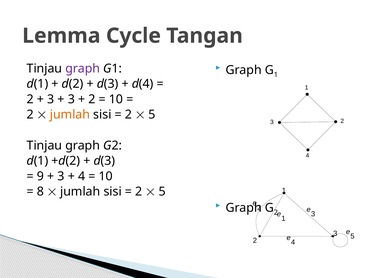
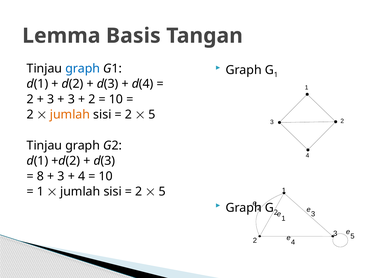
Cycle: Cycle -> Basis (133, 36)
graph colour: purple -> blue (83, 69)
9: 9 -> 8 (40, 176)
8: 8 -> 1 (40, 192)
